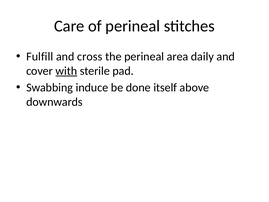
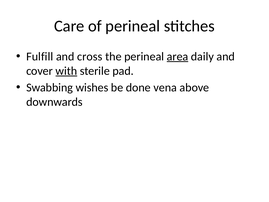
area underline: none -> present (178, 56)
induce: induce -> wishes (92, 88)
itself: itself -> vena (165, 88)
